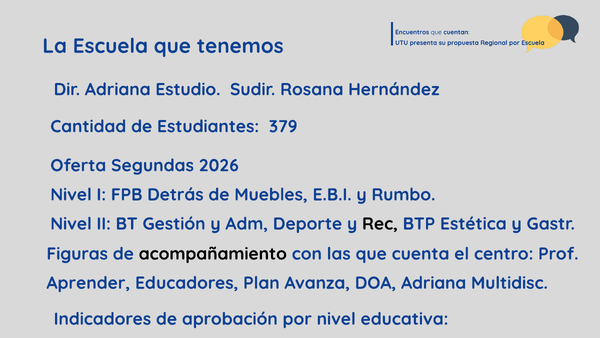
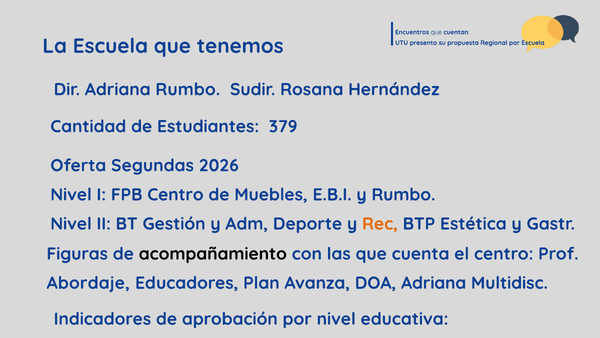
Adriana Estudio: Estudio -> Rumbo (188, 89)
FPB Detrás: Detrás -> Centro (175, 194)
Rec colour: black -> orange (380, 224)
Aprender: Aprender -> Abordaje (88, 283)
